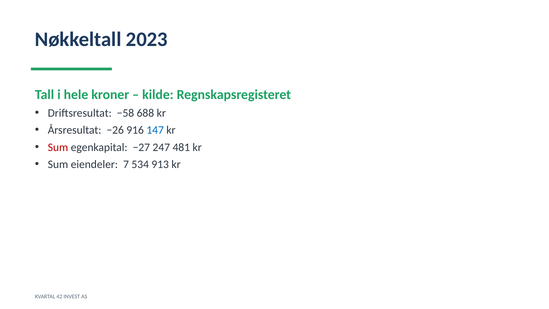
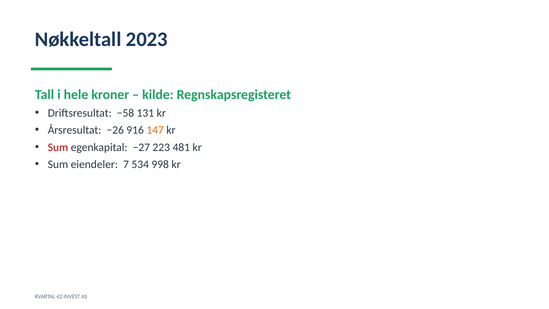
688: 688 -> 131 (145, 113)
147 colour: blue -> orange (155, 130)
247: 247 -> 223 (161, 147)
913: 913 -> 998 (160, 164)
